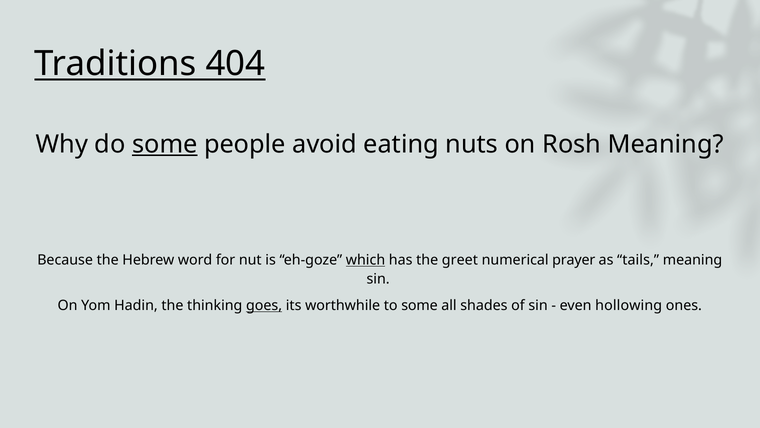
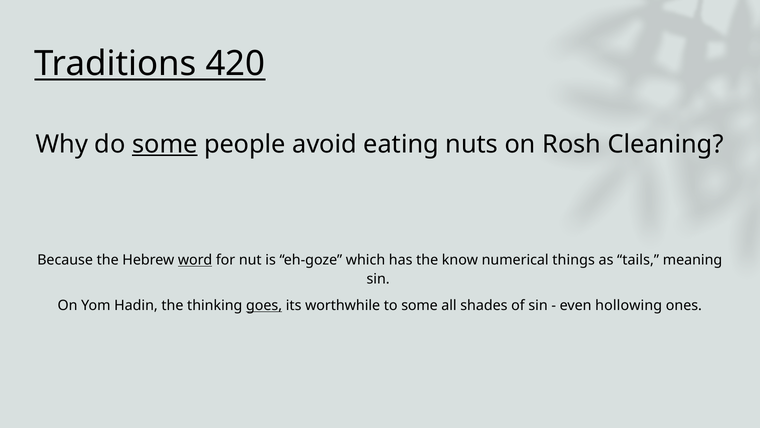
404: 404 -> 420 (235, 64)
Rosh Meaning: Meaning -> Cleaning (666, 144)
word underline: none -> present (195, 260)
which underline: present -> none (366, 260)
greet: greet -> know (460, 260)
prayer: prayer -> things (574, 260)
